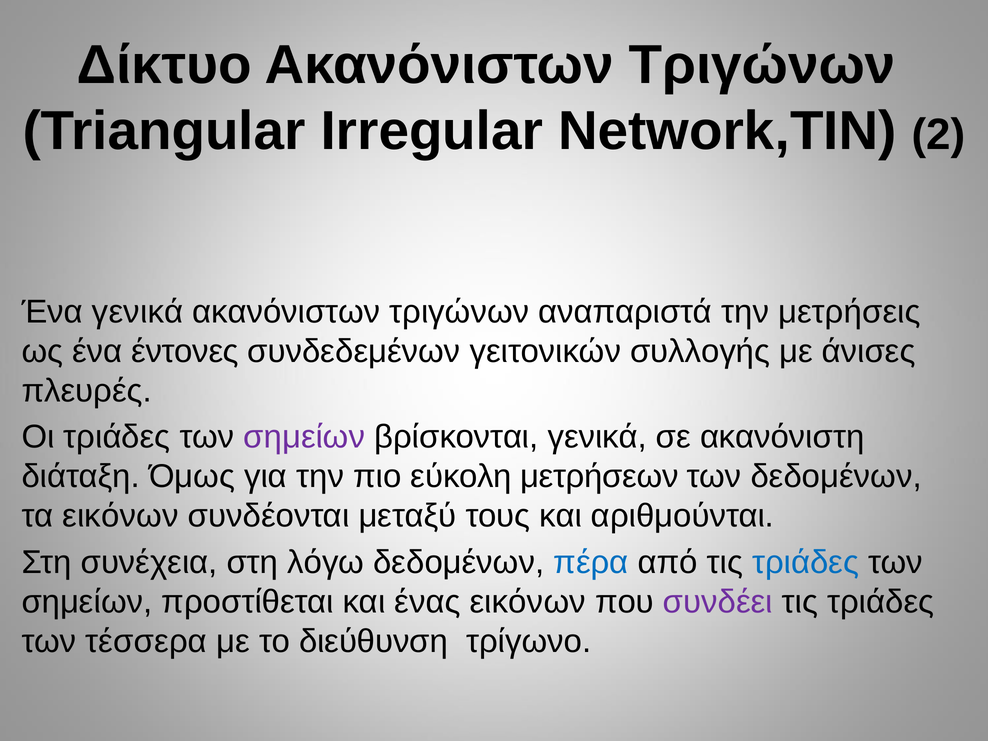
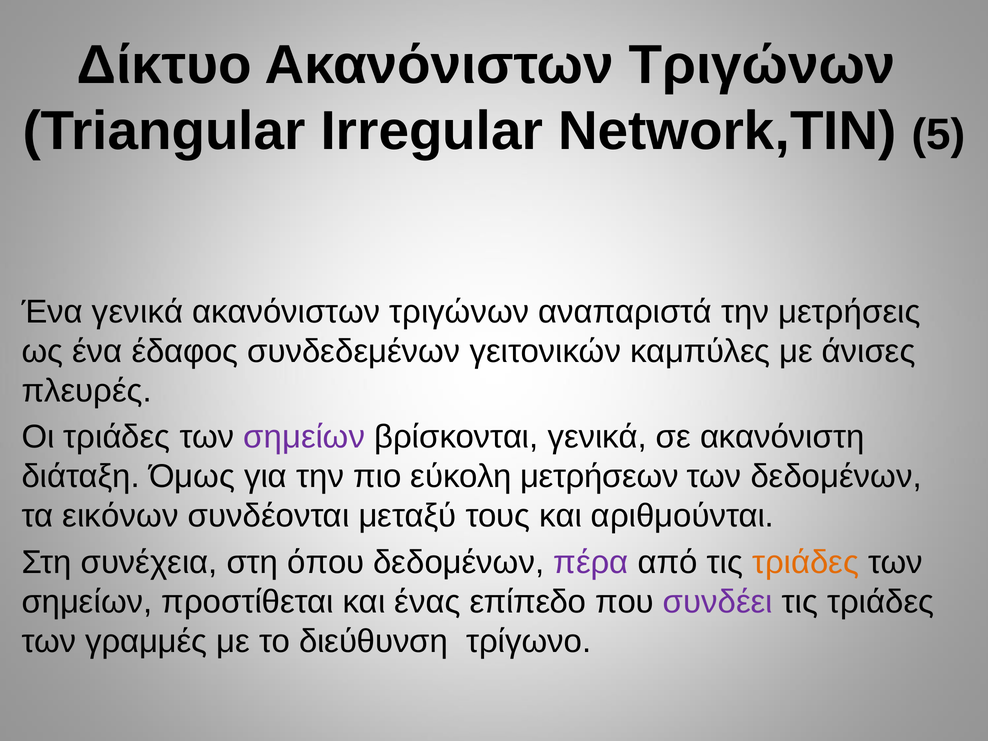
2: 2 -> 5 (939, 135)
έντονες: έντονες -> έδαφος (185, 351)
συλλογής: συλλογής -> καμπύλες (700, 351)
λόγω: λόγω -> όπου (326, 562)
πέρα colour: blue -> purple (591, 562)
τριάδες colour: blue -> orange (806, 562)
ένας εικόνων: εικόνων -> επίπεδο (528, 602)
τέσσερα: τέσσερα -> γραμμές (146, 641)
